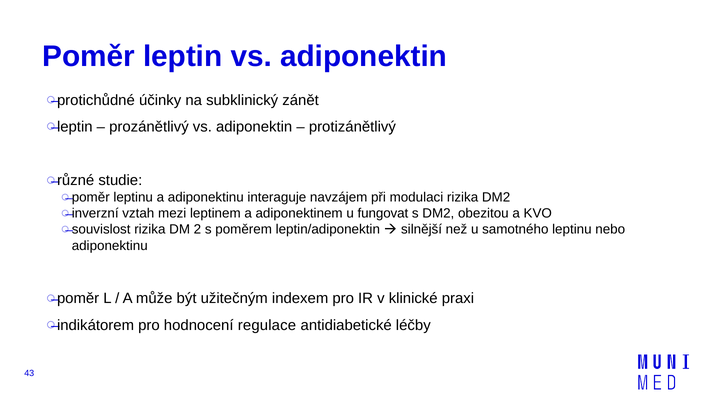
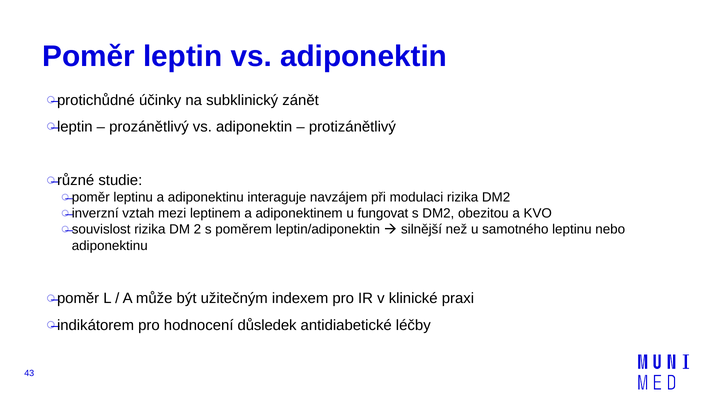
regulace: regulace -> důsledek (267, 325)
